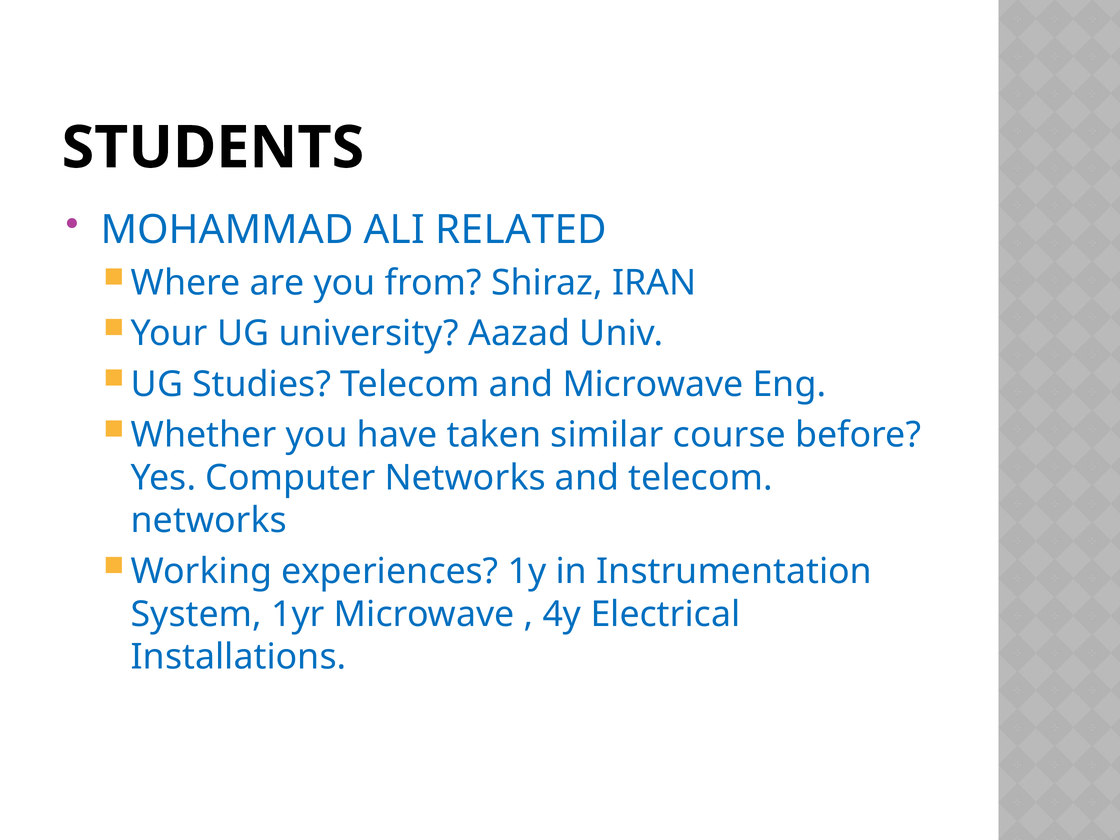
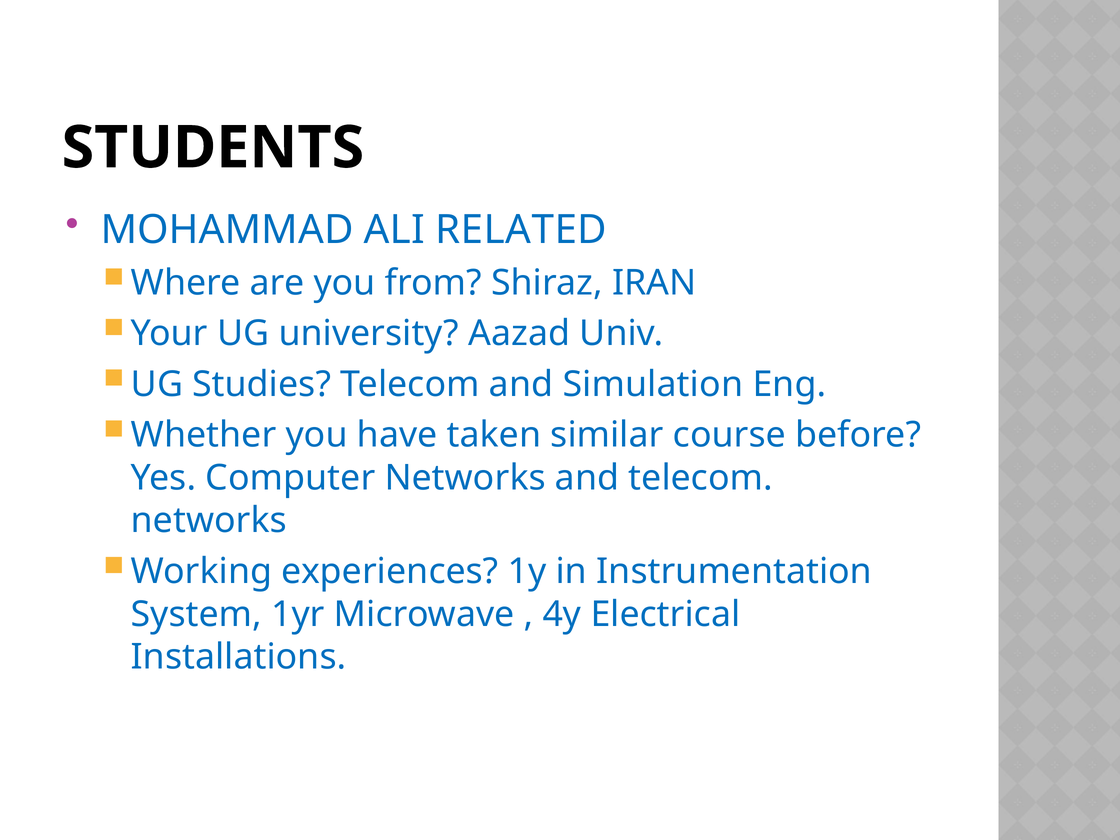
and Microwave: Microwave -> Simulation (653, 384)
